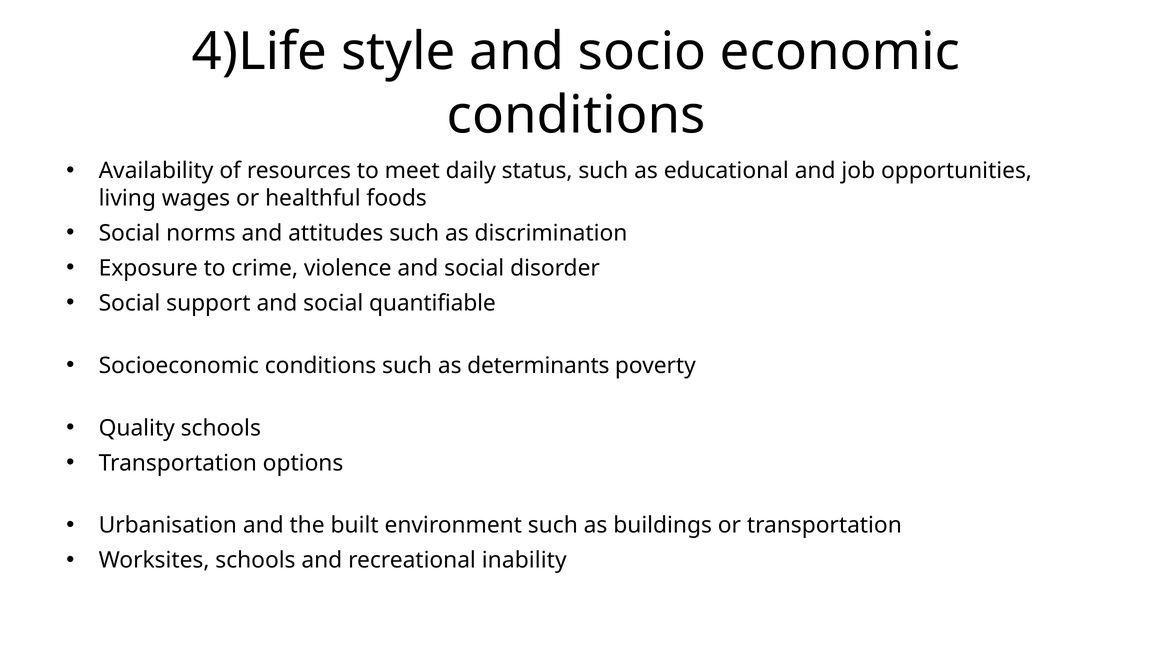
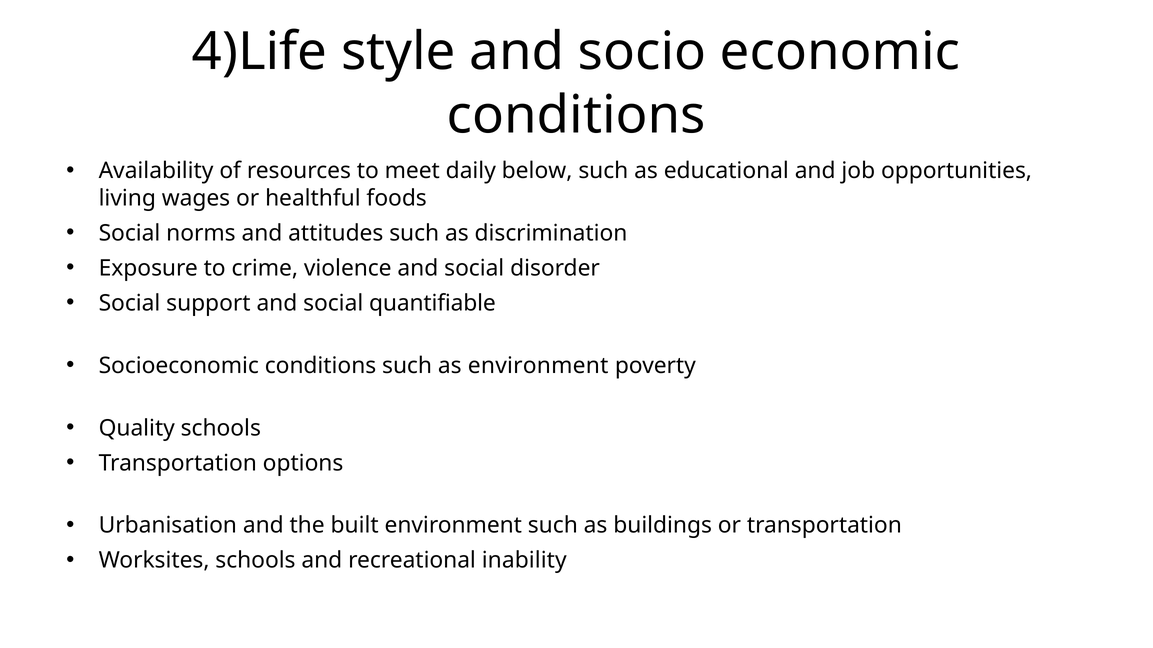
status: status -> below (537, 171)
as determinants: determinants -> environment (538, 366)
